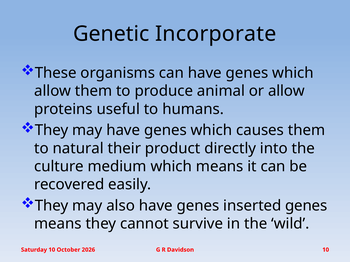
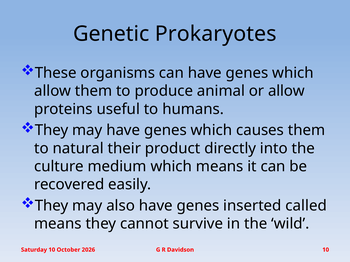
Incorporate: Incorporate -> Prokaryotes (216, 34)
inserted genes: genes -> called (306, 206)
